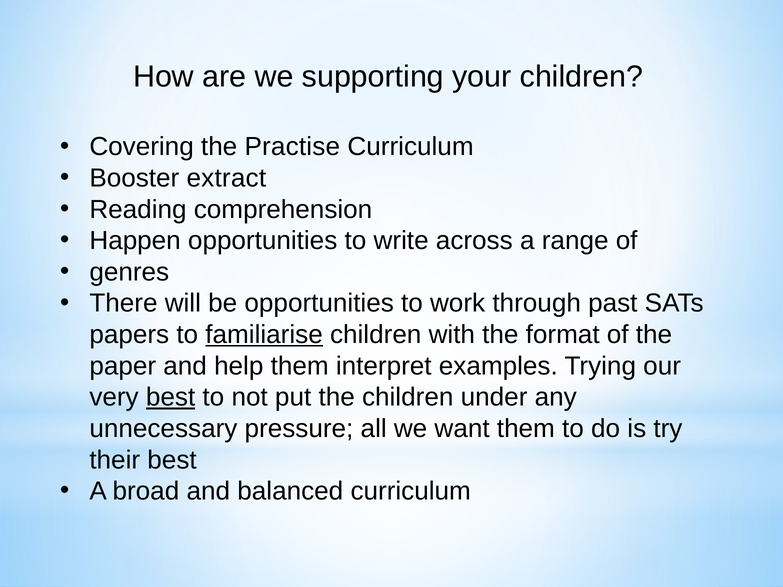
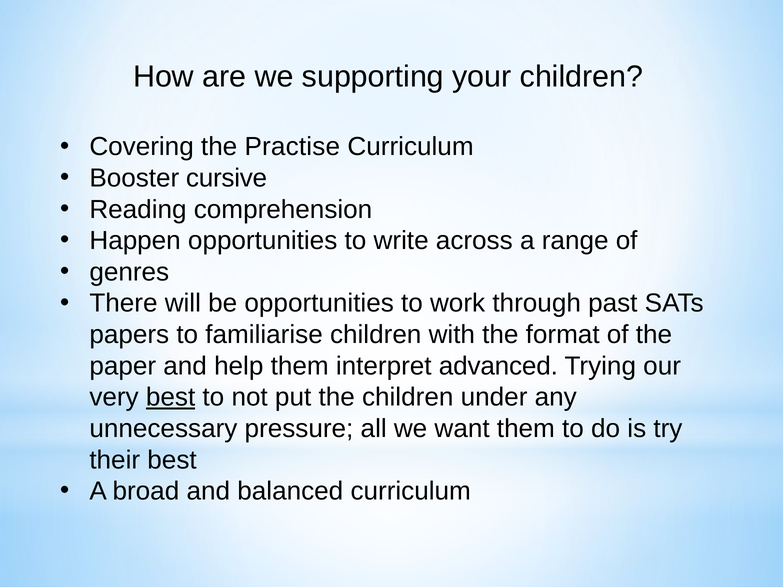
extract: extract -> cursive (227, 178)
familiarise underline: present -> none (264, 335)
examples: examples -> advanced (498, 366)
